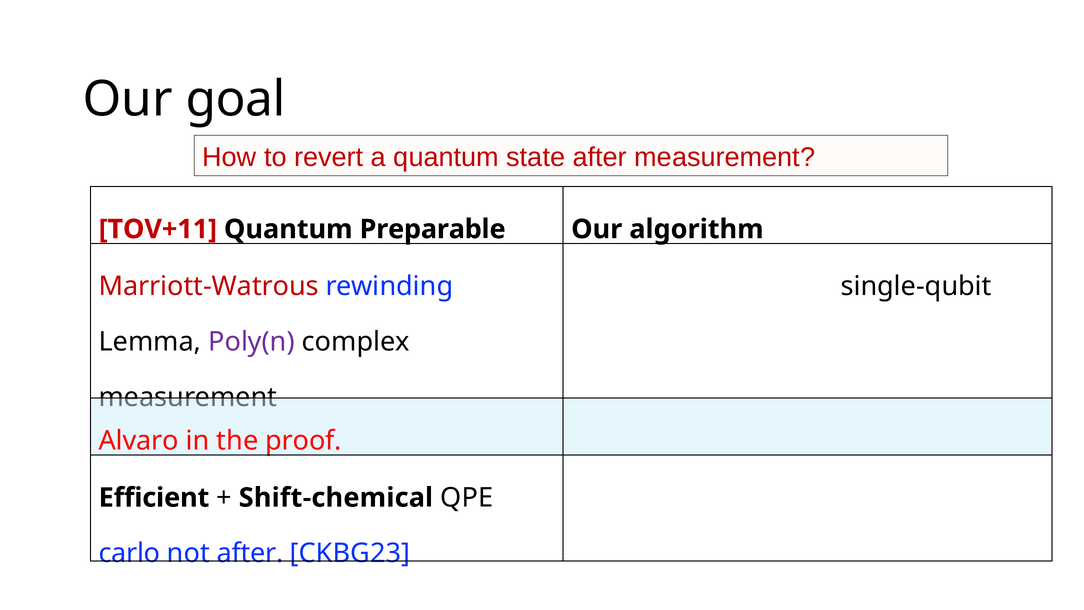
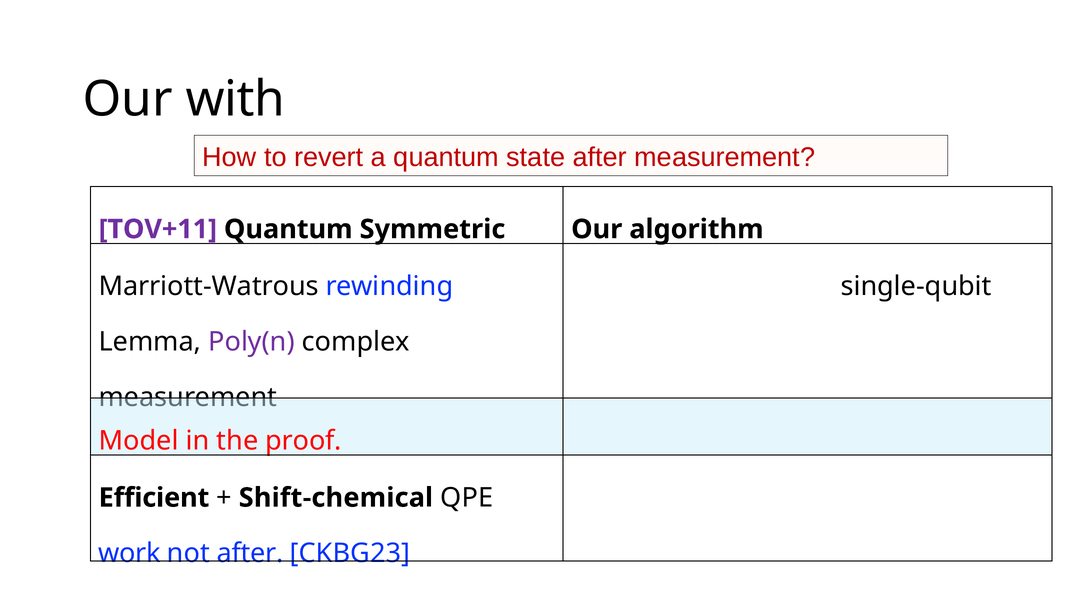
goal: goal -> with (235, 99)
TOV+11 colour: red -> purple (158, 229)
Preparable: Preparable -> Symmetric (432, 229)
Marriott-Watrous colour: red -> black (209, 286)
Alvaro: Alvaro -> Model (139, 441)
carlo: carlo -> work (129, 553)
